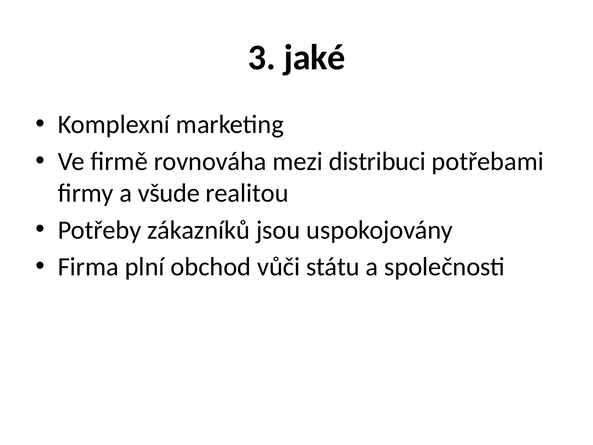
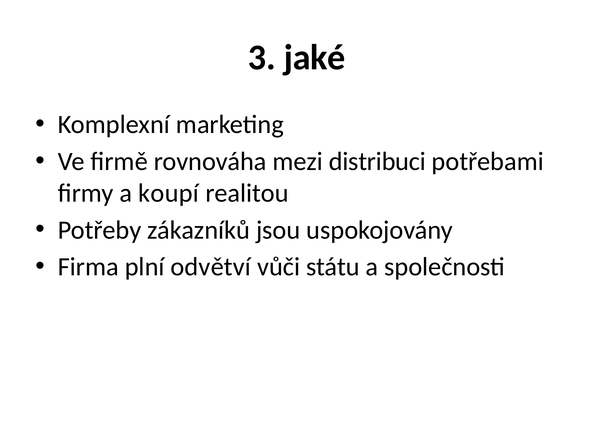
všude: všude -> koupí (169, 193)
obchod: obchod -> odvětví (211, 267)
